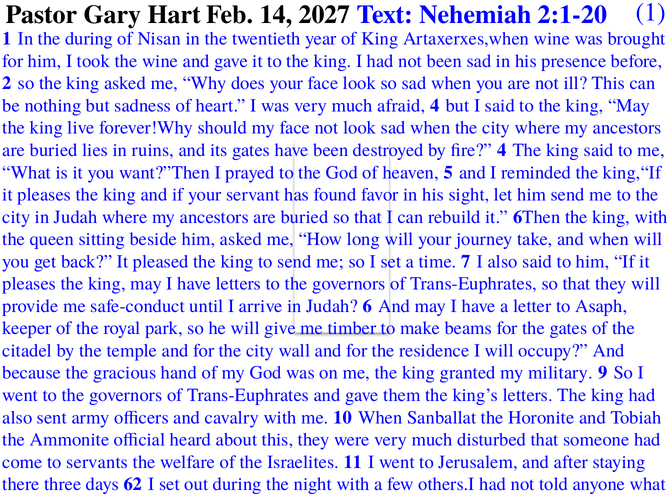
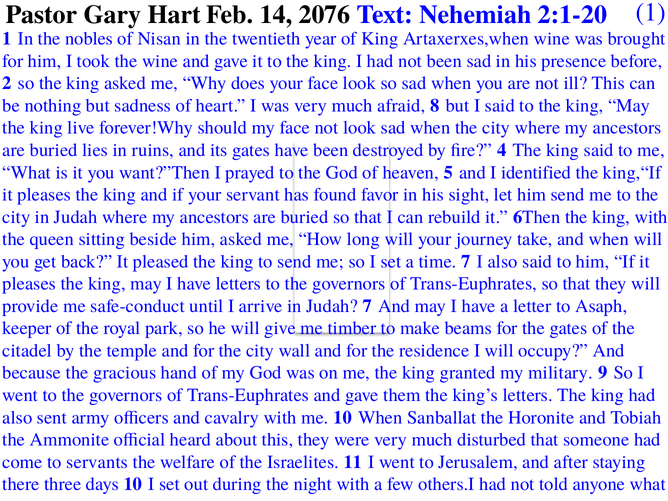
2027: 2027 -> 2076 (324, 15)
the during: during -> nobles (89, 39)
afraid 4: 4 -> 8 (435, 106)
reminded: reminded -> identified (536, 172)
Judah 6: 6 -> 7 (367, 306)
days 62: 62 -> 10 (133, 484)
